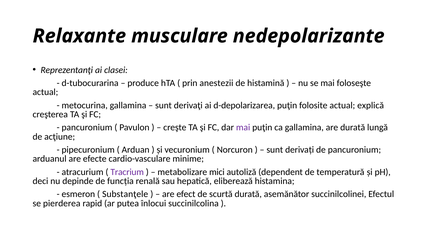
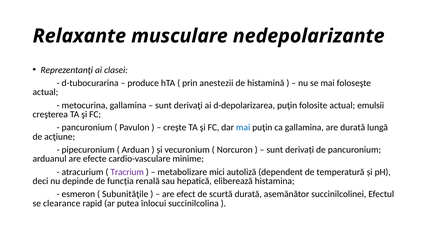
explică: explică -> emulsii (371, 105)
mai colour: purple -> blue (243, 127)
Substanţele: Substanţele -> Subunităţile (125, 194)
pierderea: pierderea -> clearance (62, 203)
